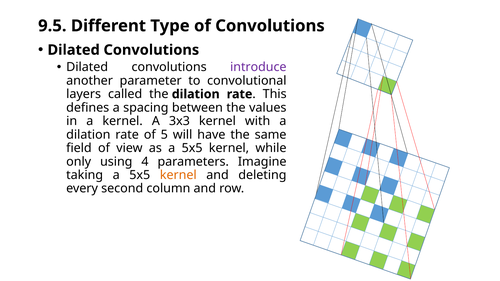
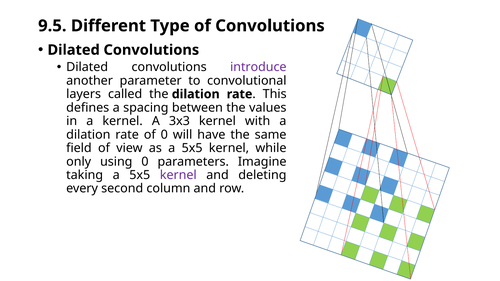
of 5: 5 -> 0 (164, 135)
using 4: 4 -> 0 (145, 162)
kernel colour: orange -> purple (178, 175)
